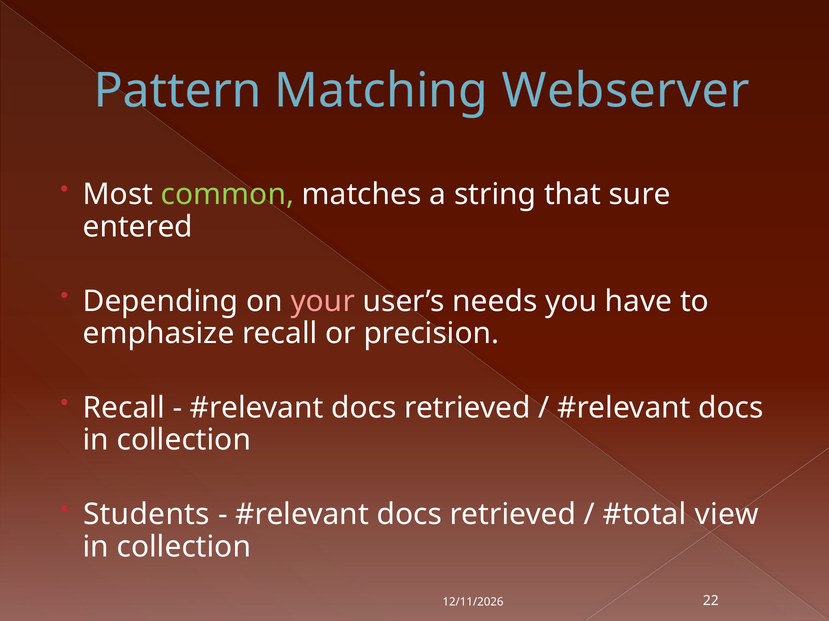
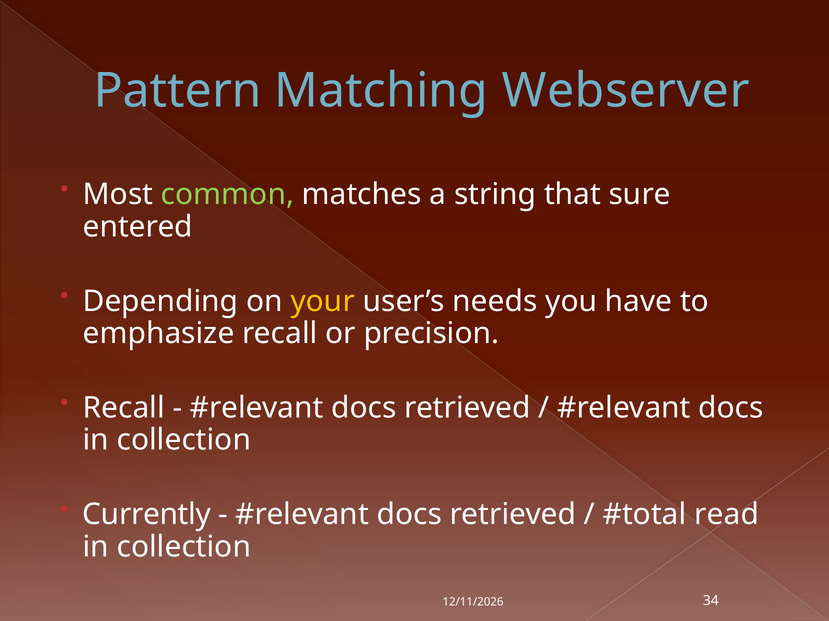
your colour: pink -> yellow (323, 302)
Students: Students -> Currently (147, 515)
view: view -> read (727, 515)
22: 22 -> 34 (711, 601)
